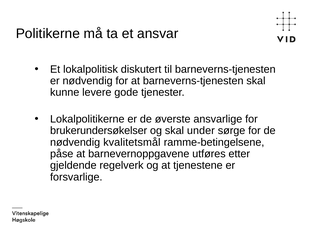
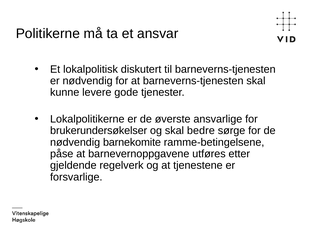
under: under -> bedre (201, 130)
kvalitetsmål: kvalitetsmål -> barnekomite (132, 142)
